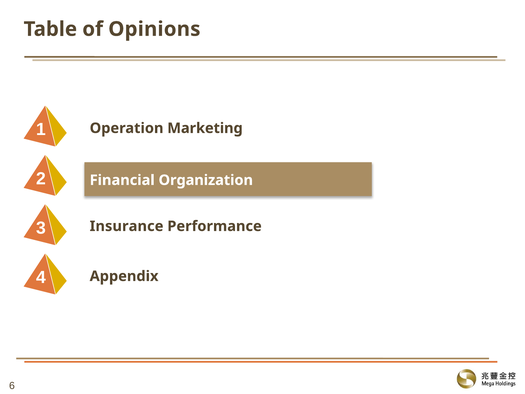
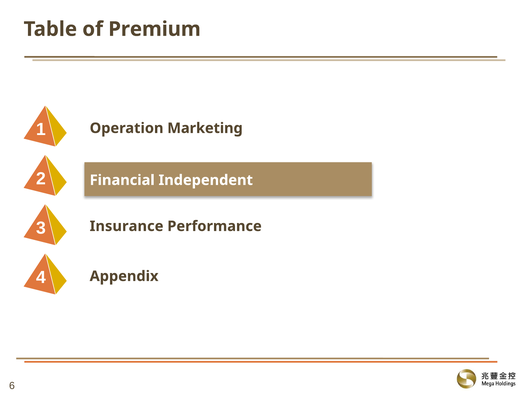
Opinions: Opinions -> Premium (155, 29)
Organization: Organization -> Independent (206, 180)
